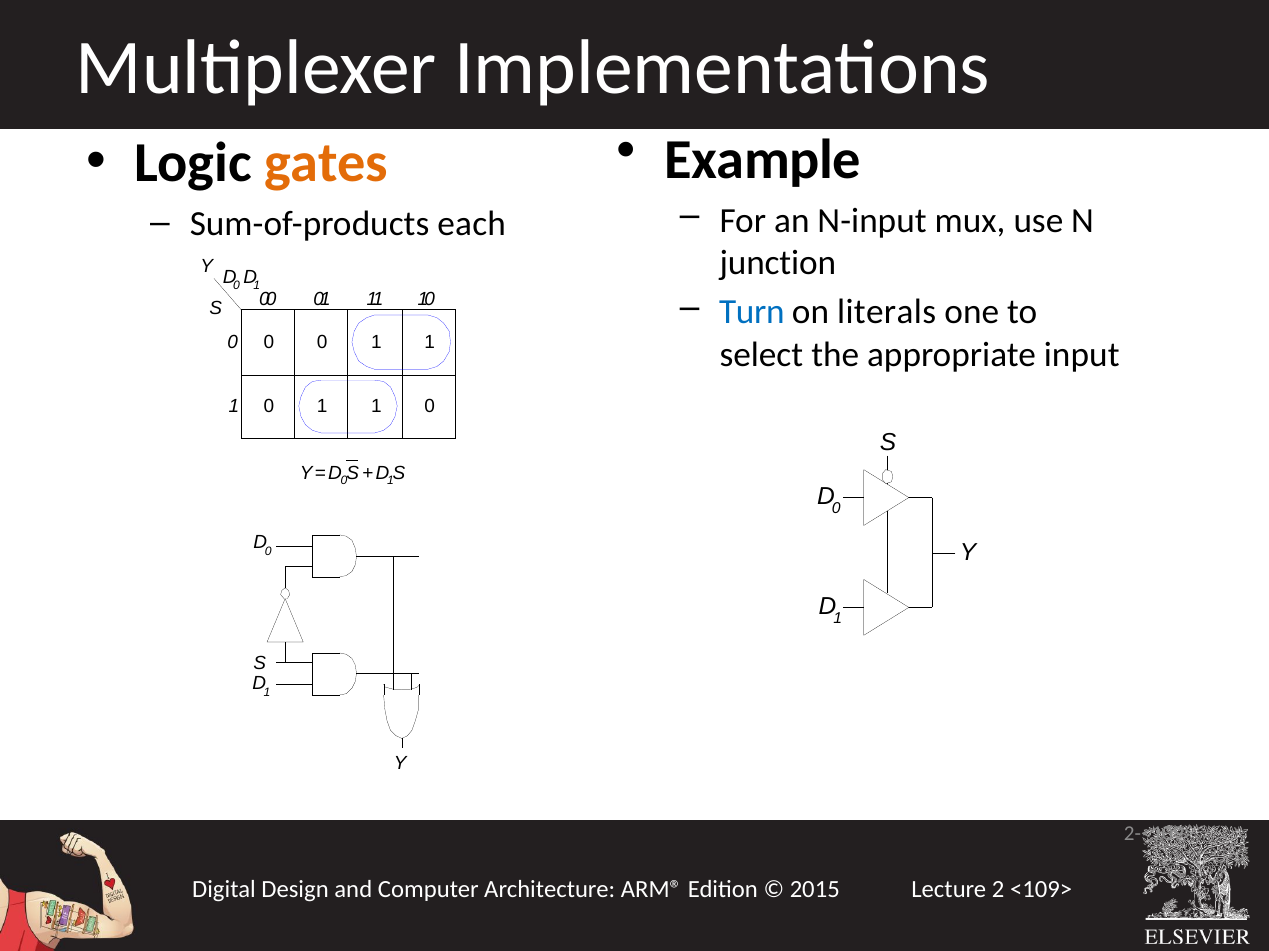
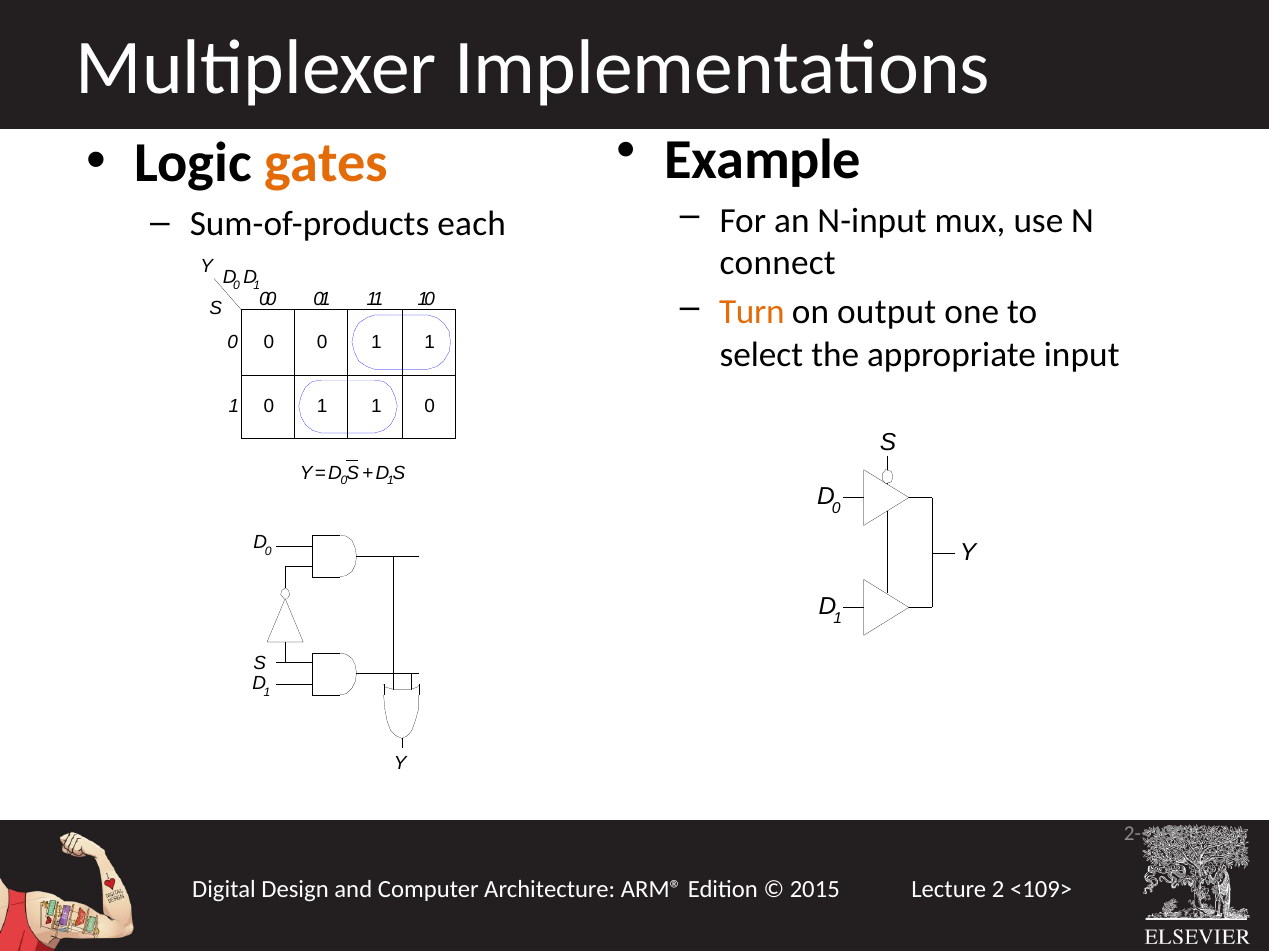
junction: junction -> connect (778, 263)
Turn colour: blue -> orange (752, 313)
literals: literals -> output (887, 313)
